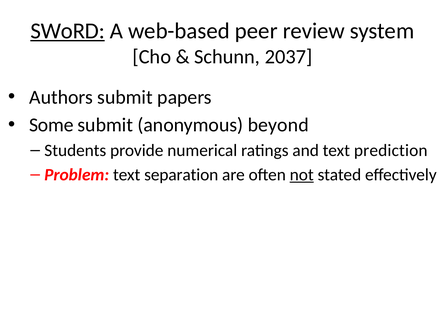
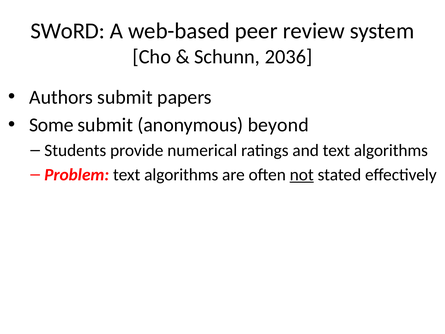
SWoRD underline: present -> none (68, 31)
2037: 2037 -> 2036 (288, 57)
and text prediction: prediction -> algorithms (391, 150)
Problem text separation: separation -> algorithms (181, 175)
